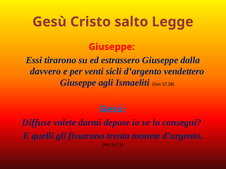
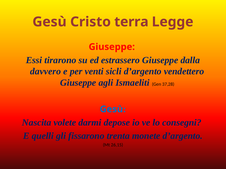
salto: salto -> terra (131, 22)
Diffuse: Diffuse -> Nascita (37, 123)
